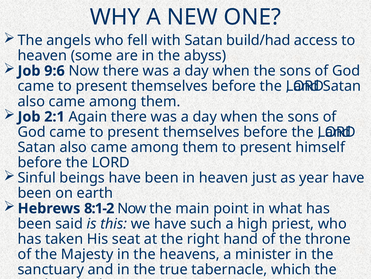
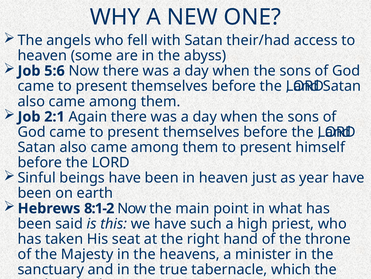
build/had: build/had -> their/had (258, 40)
9:6: 9:6 -> 5:6 (54, 71)
